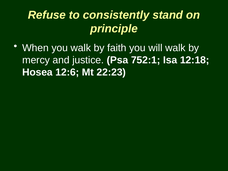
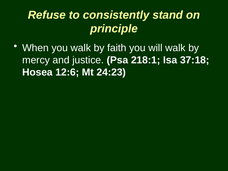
752:1: 752:1 -> 218:1 (146, 60)
12:18: 12:18 -> 37:18 (195, 60)
22:23: 22:23 -> 24:23 (111, 72)
